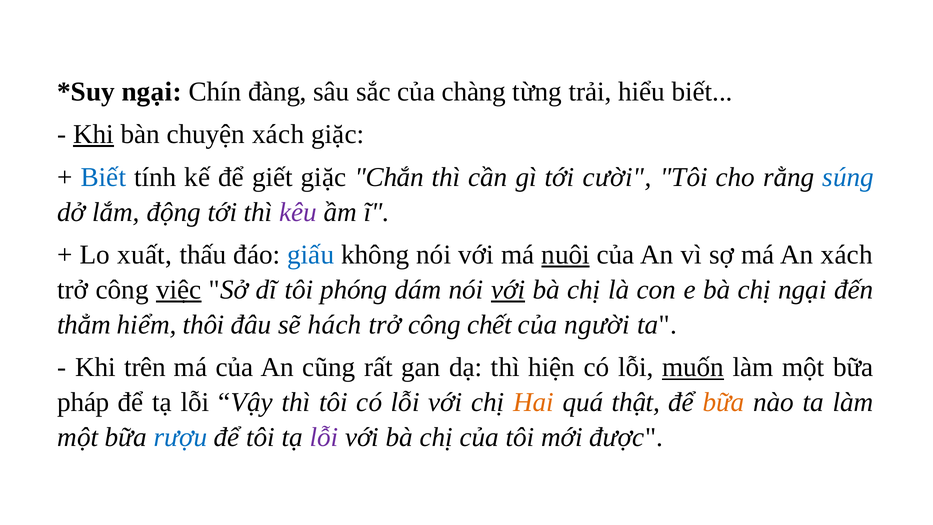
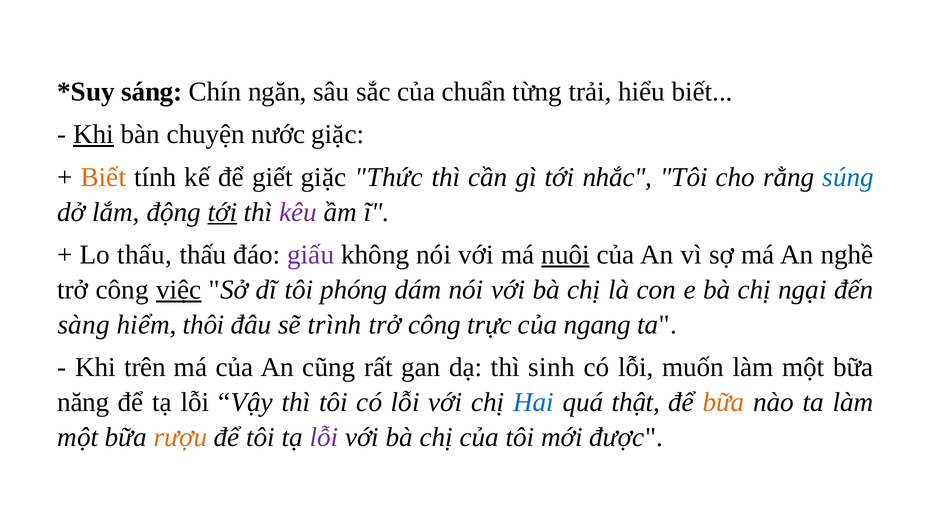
ngại: ngại -> sáng (152, 92)
đàng: đàng -> ngăn (277, 92)
chàng: chàng -> chuẩn (474, 92)
chuyện xách: xách -> nước (278, 134)
Biết colour: blue -> orange (103, 177)
Chắn: Chắn -> Thức (389, 177)
cười: cười -> nhắc (617, 177)
tới underline: none -> present (222, 212)
Lo xuất: xuất -> thấu (145, 255)
giấu colour: blue -> purple (311, 255)
An xách: xách -> nghề (847, 255)
với underline: present -> none (508, 290)
thẳm: thẳm -> sàng (84, 325)
hách: hách -> trình (335, 325)
chết: chết -> trực (490, 325)
người: người -> ngang (597, 325)
hiện: hiện -> sinh (552, 367)
muốn underline: present -> none (693, 367)
pháp: pháp -> năng (83, 402)
Hai colour: orange -> blue (534, 402)
rượu colour: blue -> orange (180, 437)
